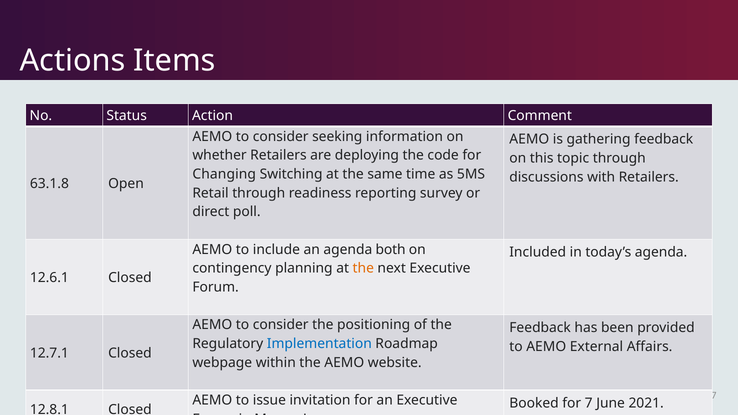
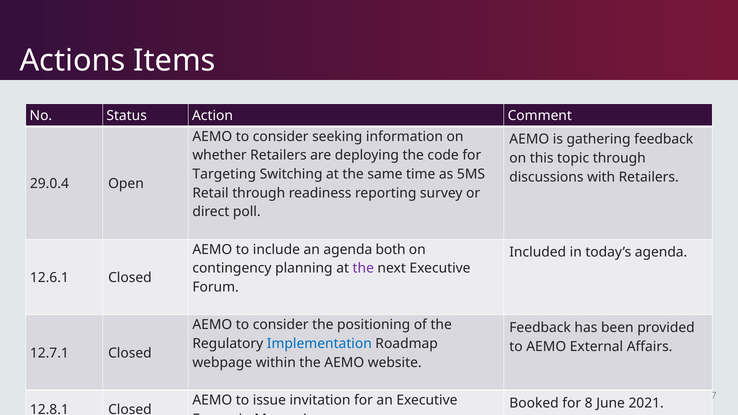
Changing: Changing -> Targeting (224, 174)
63.1.8: 63.1.8 -> 29.0.4 (49, 184)
the colour: orange -> purple (363, 268)
for 7: 7 -> 8 (589, 403)
